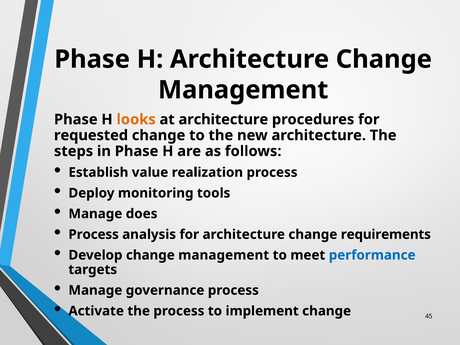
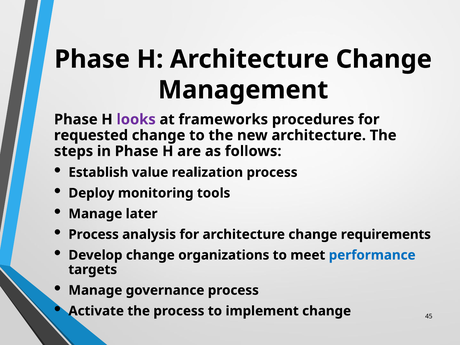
looks colour: orange -> purple (136, 119)
at architecture: architecture -> frameworks (223, 119)
does: does -> later (142, 214)
Develop change management: management -> organizations (224, 255)
